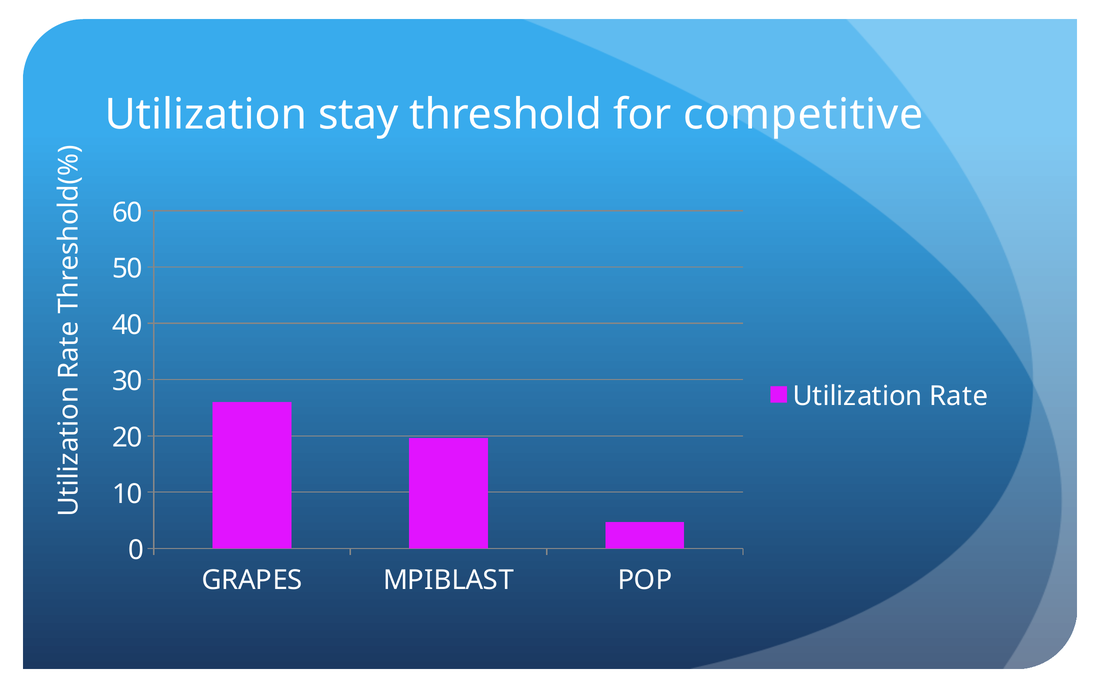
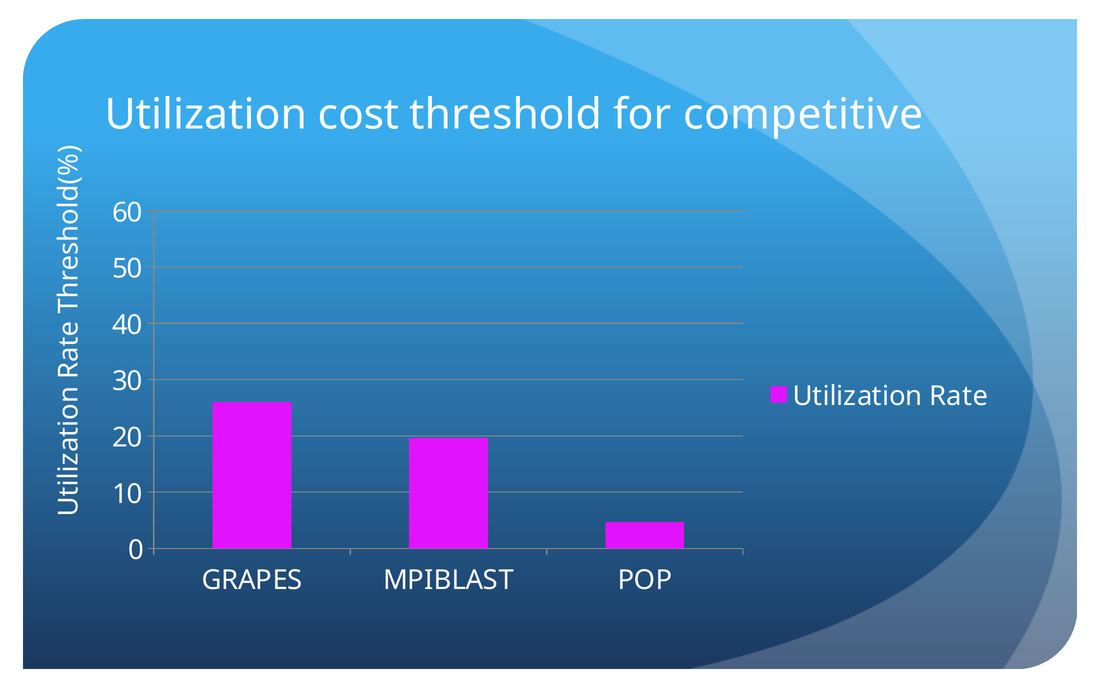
stay: stay -> cost (358, 115)
